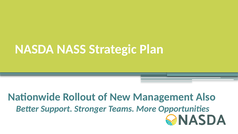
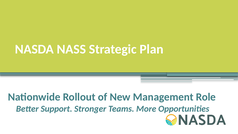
Also: Also -> Role (206, 97)
